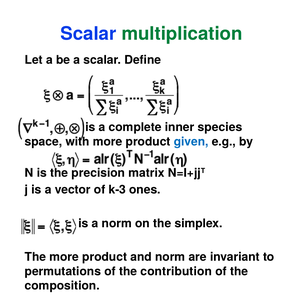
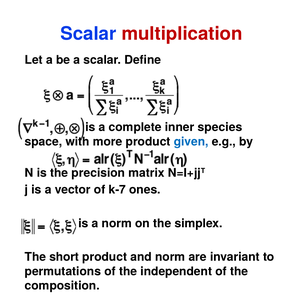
multiplication colour: green -> red (182, 34)
k-3: k-3 -> k-7 (117, 190)
The more: more -> short (64, 257)
contribution: contribution -> independent (176, 272)
